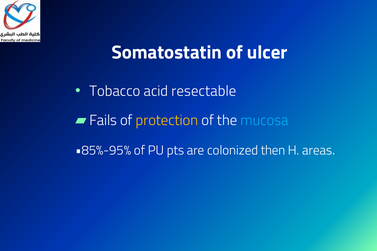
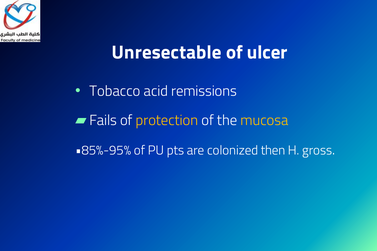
Somatostatin: Somatostatin -> Unresectable (167, 52)
resectable: resectable -> remissions (204, 91)
mucosa colour: light blue -> yellow (264, 120)
areas: areas -> gross (317, 150)
